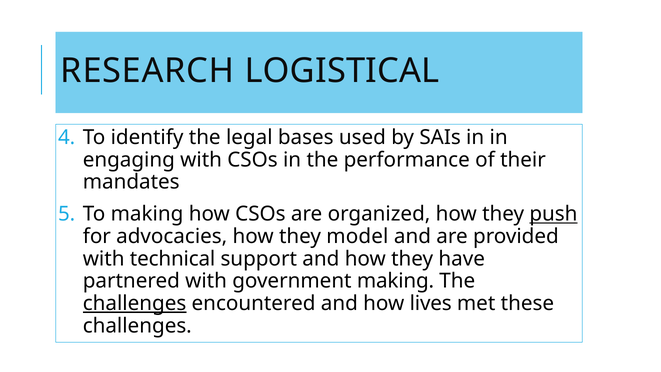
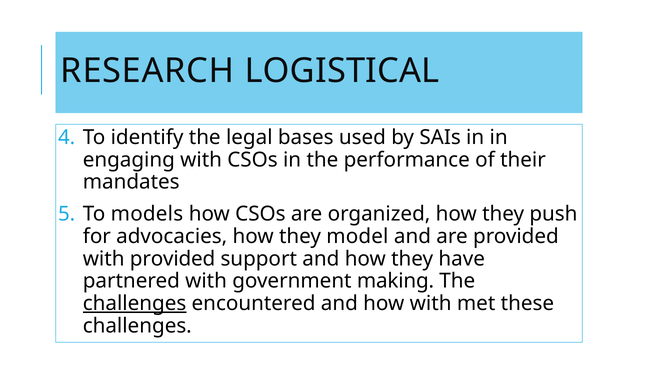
To making: making -> models (147, 214)
push underline: present -> none (553, 214)
with technical: technical -> provided (173, 259)
how lives: lives -> with (431, 303)
